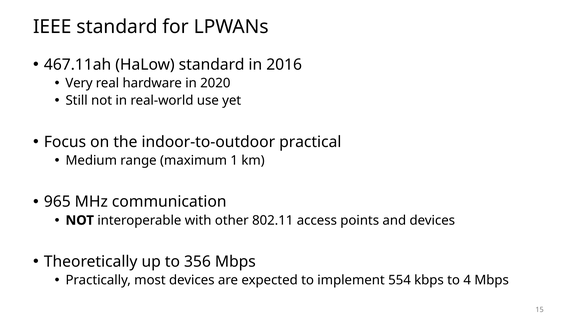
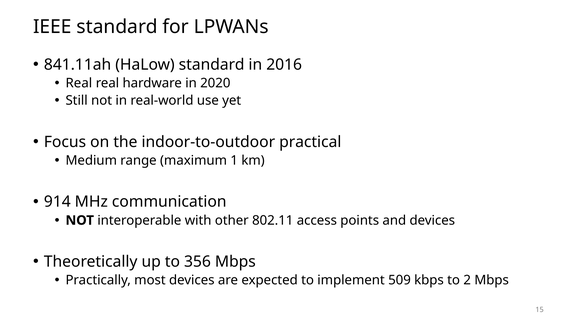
467.11ah: 467.11ah -> 841.11ah (78, 65)
Very: Very -> Real (79, 83)
965: 965 -> 914 (57, 202)
554: 554 -> 509 (399, 280)
4: 4 -> 2 (467, 280)
